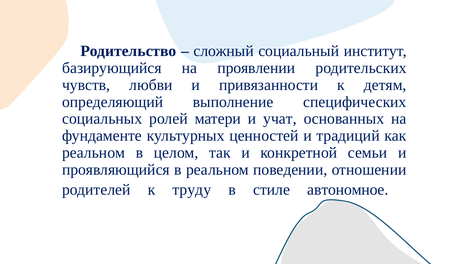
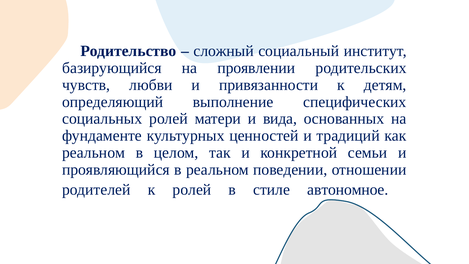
учат: учат -> вида (280, 119)
к труду: труду -> ролей (192, 190)
